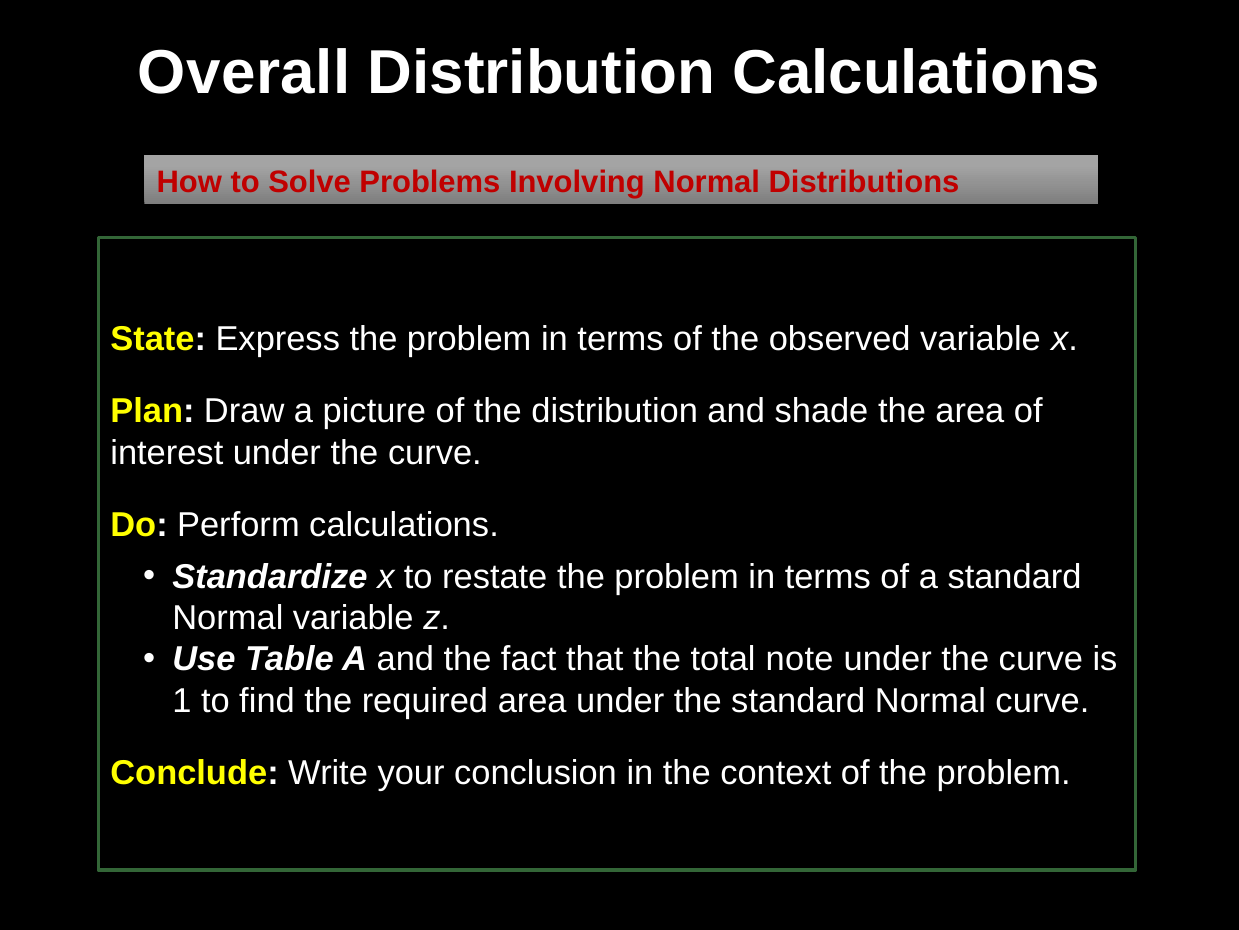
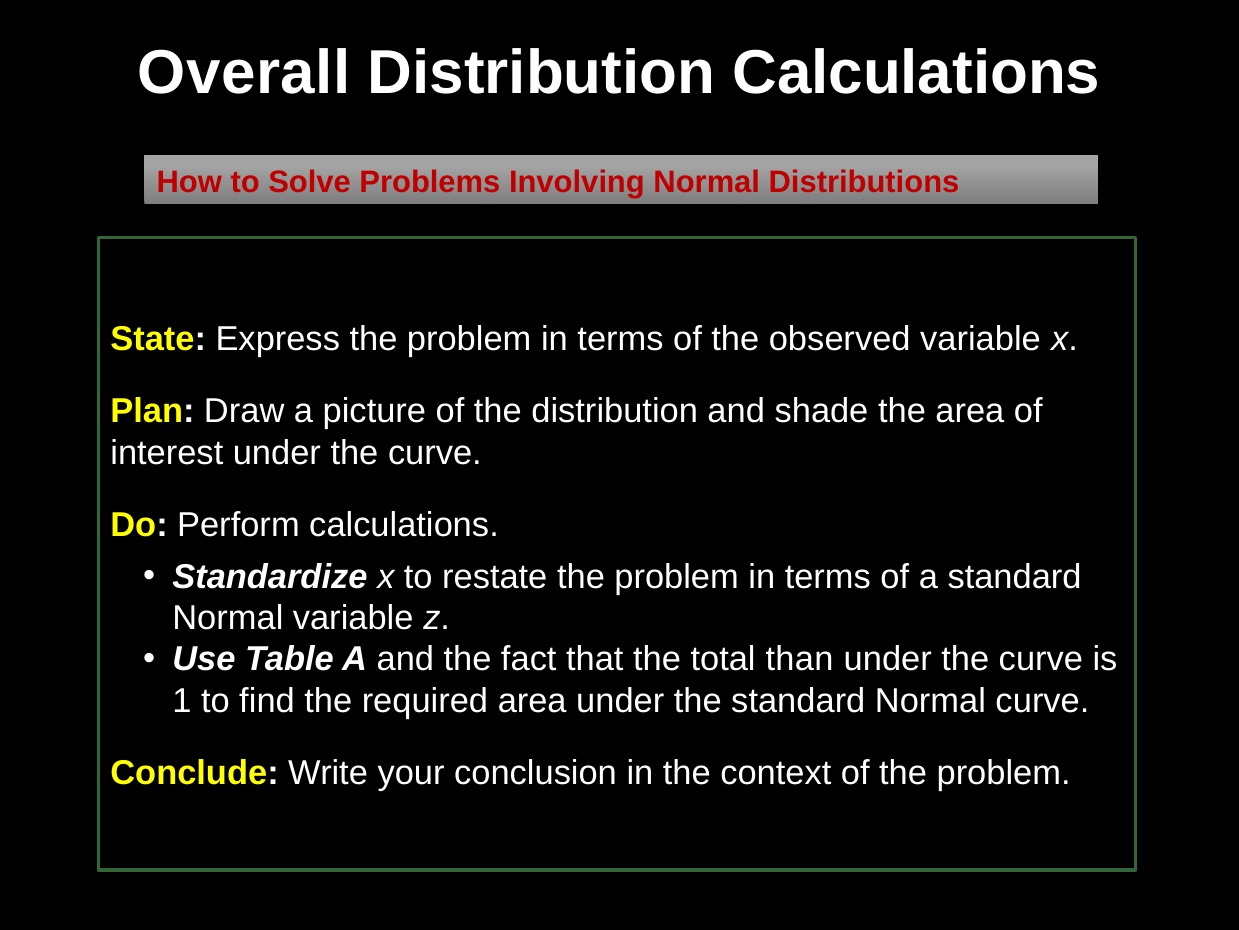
note: note -> than (800, 659)
